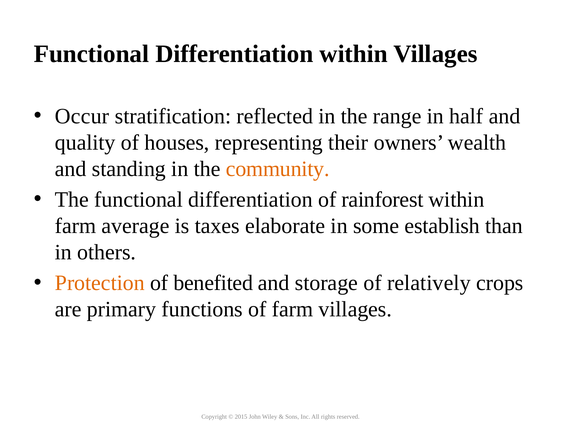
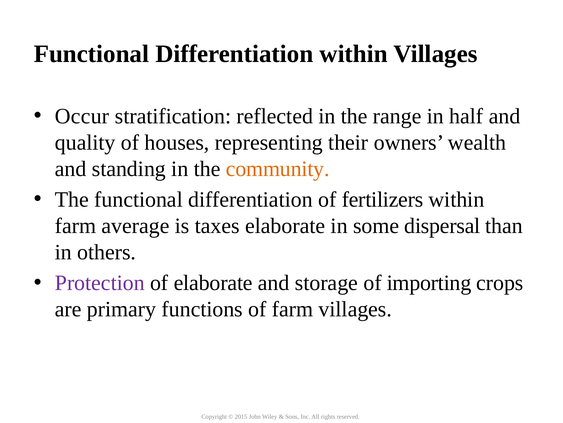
rainforest: rainforest -> fertilizers (383, 199)
establish: establish -> dispersal (442, 226)
Protection colour: orange -> purple (100, 283)
of benefited: benefited -> elaborate (213, 283)
relatively: relatively -> importing (429, 283)
